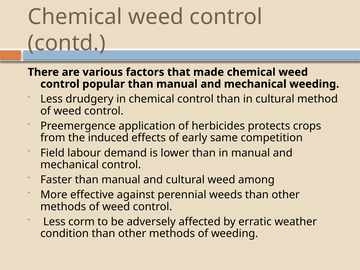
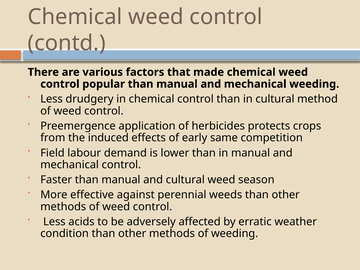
among: among -> season (256, 180)
corm: corm -> acids (81, 222)
